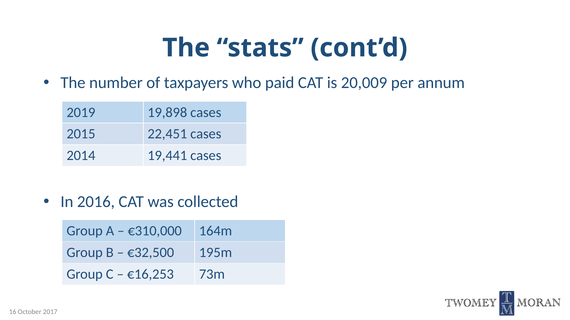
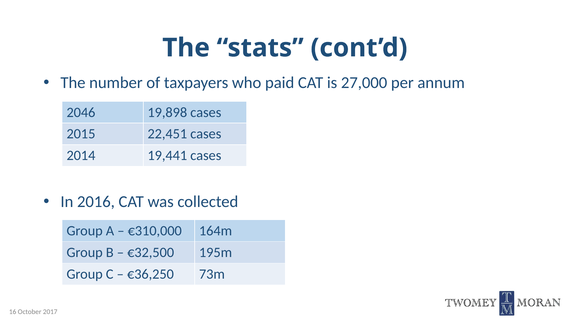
20,009: 20,009 -> 27,000 (364, 83)
2019: 2019 -> 2046 (81, 113)
€16,253: €16,253 -> €36,250 (150, 275)
